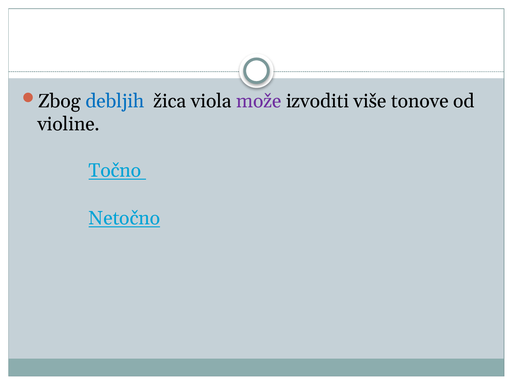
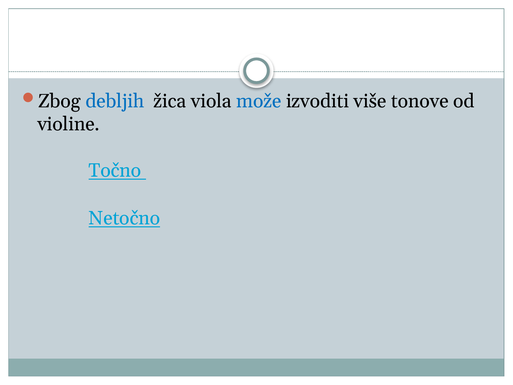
može colour: purple -> blue (259, 101)
